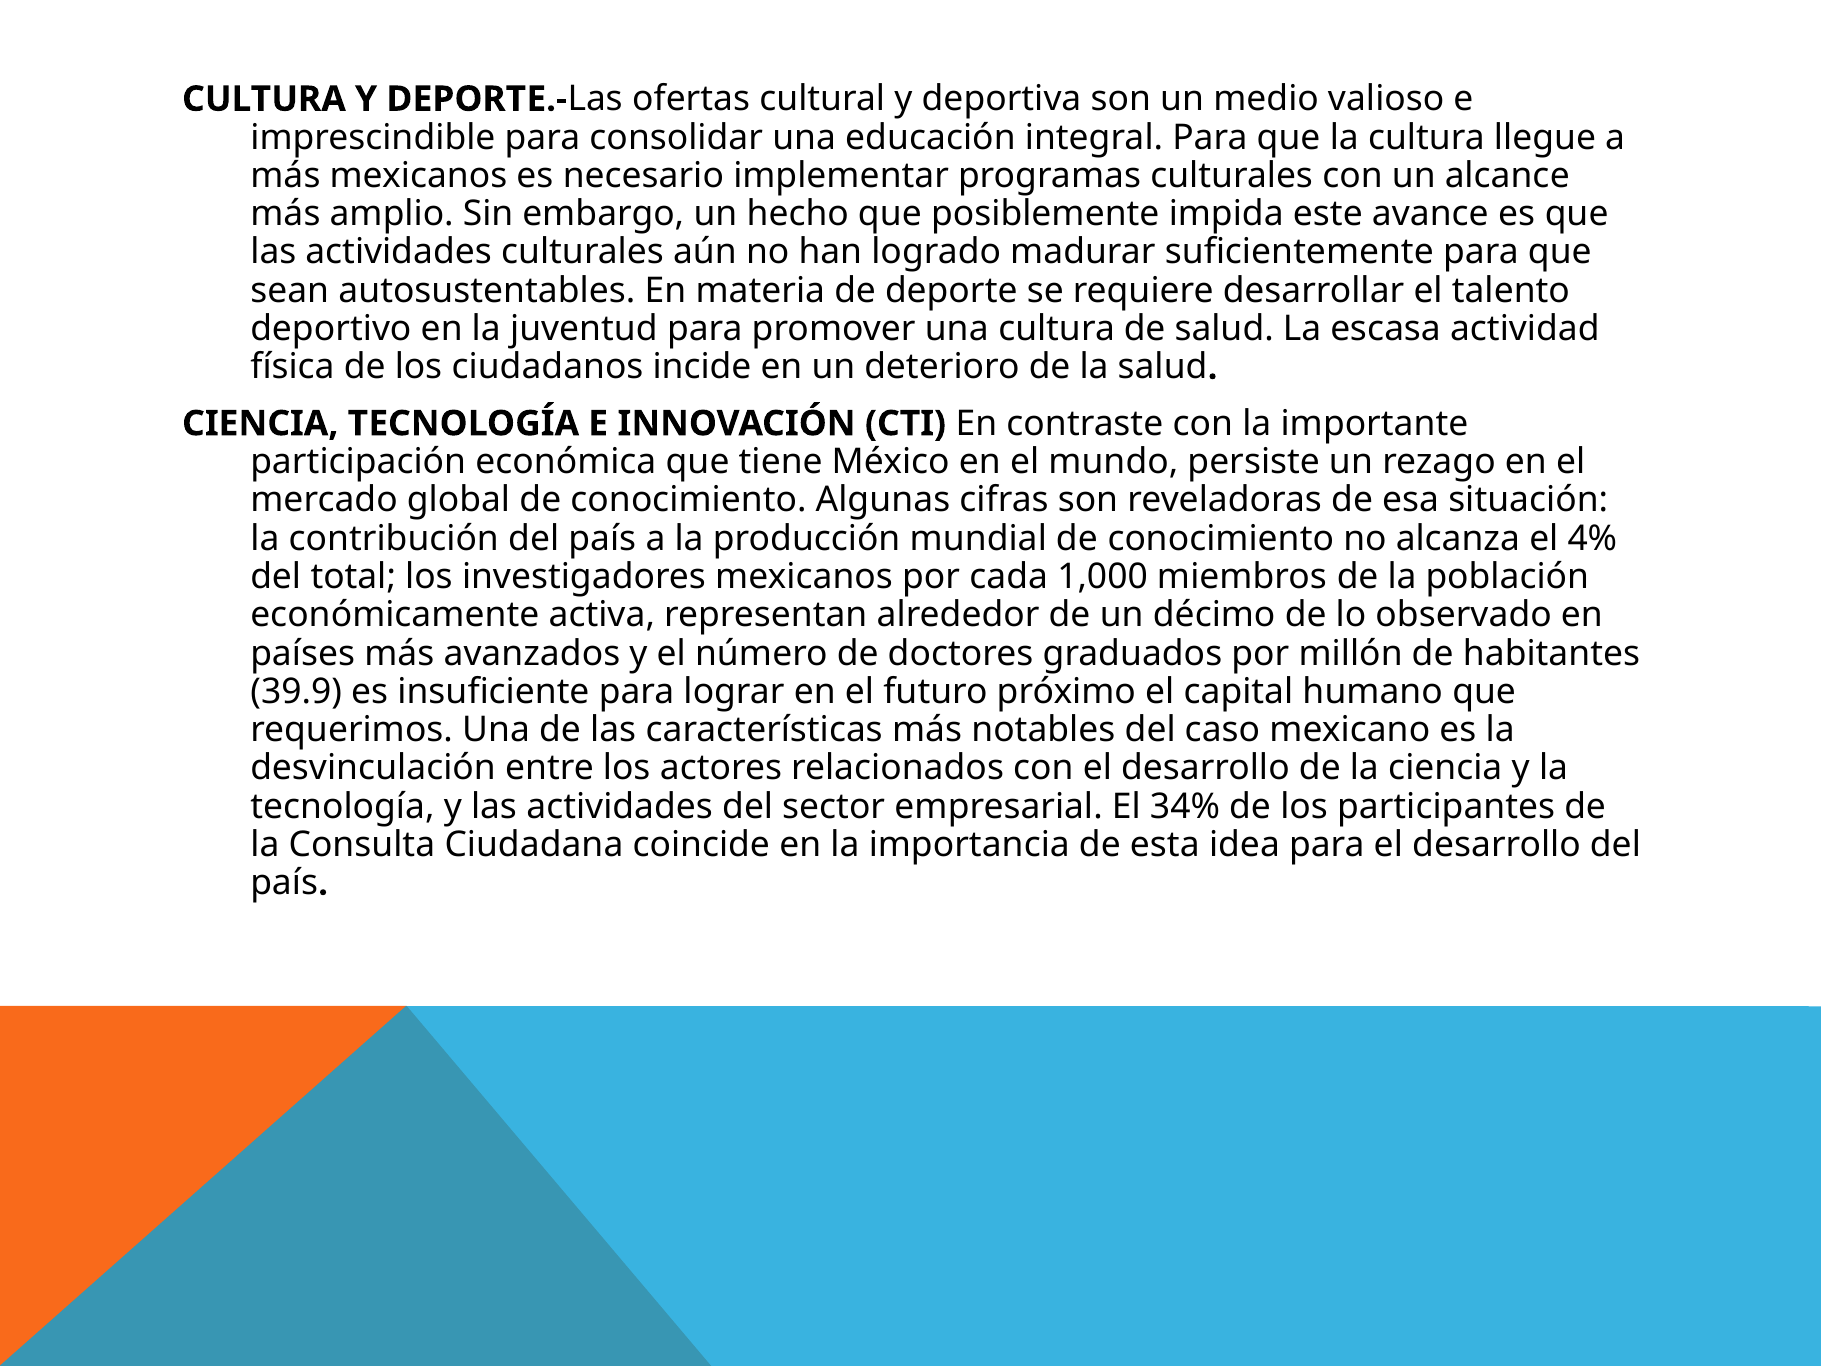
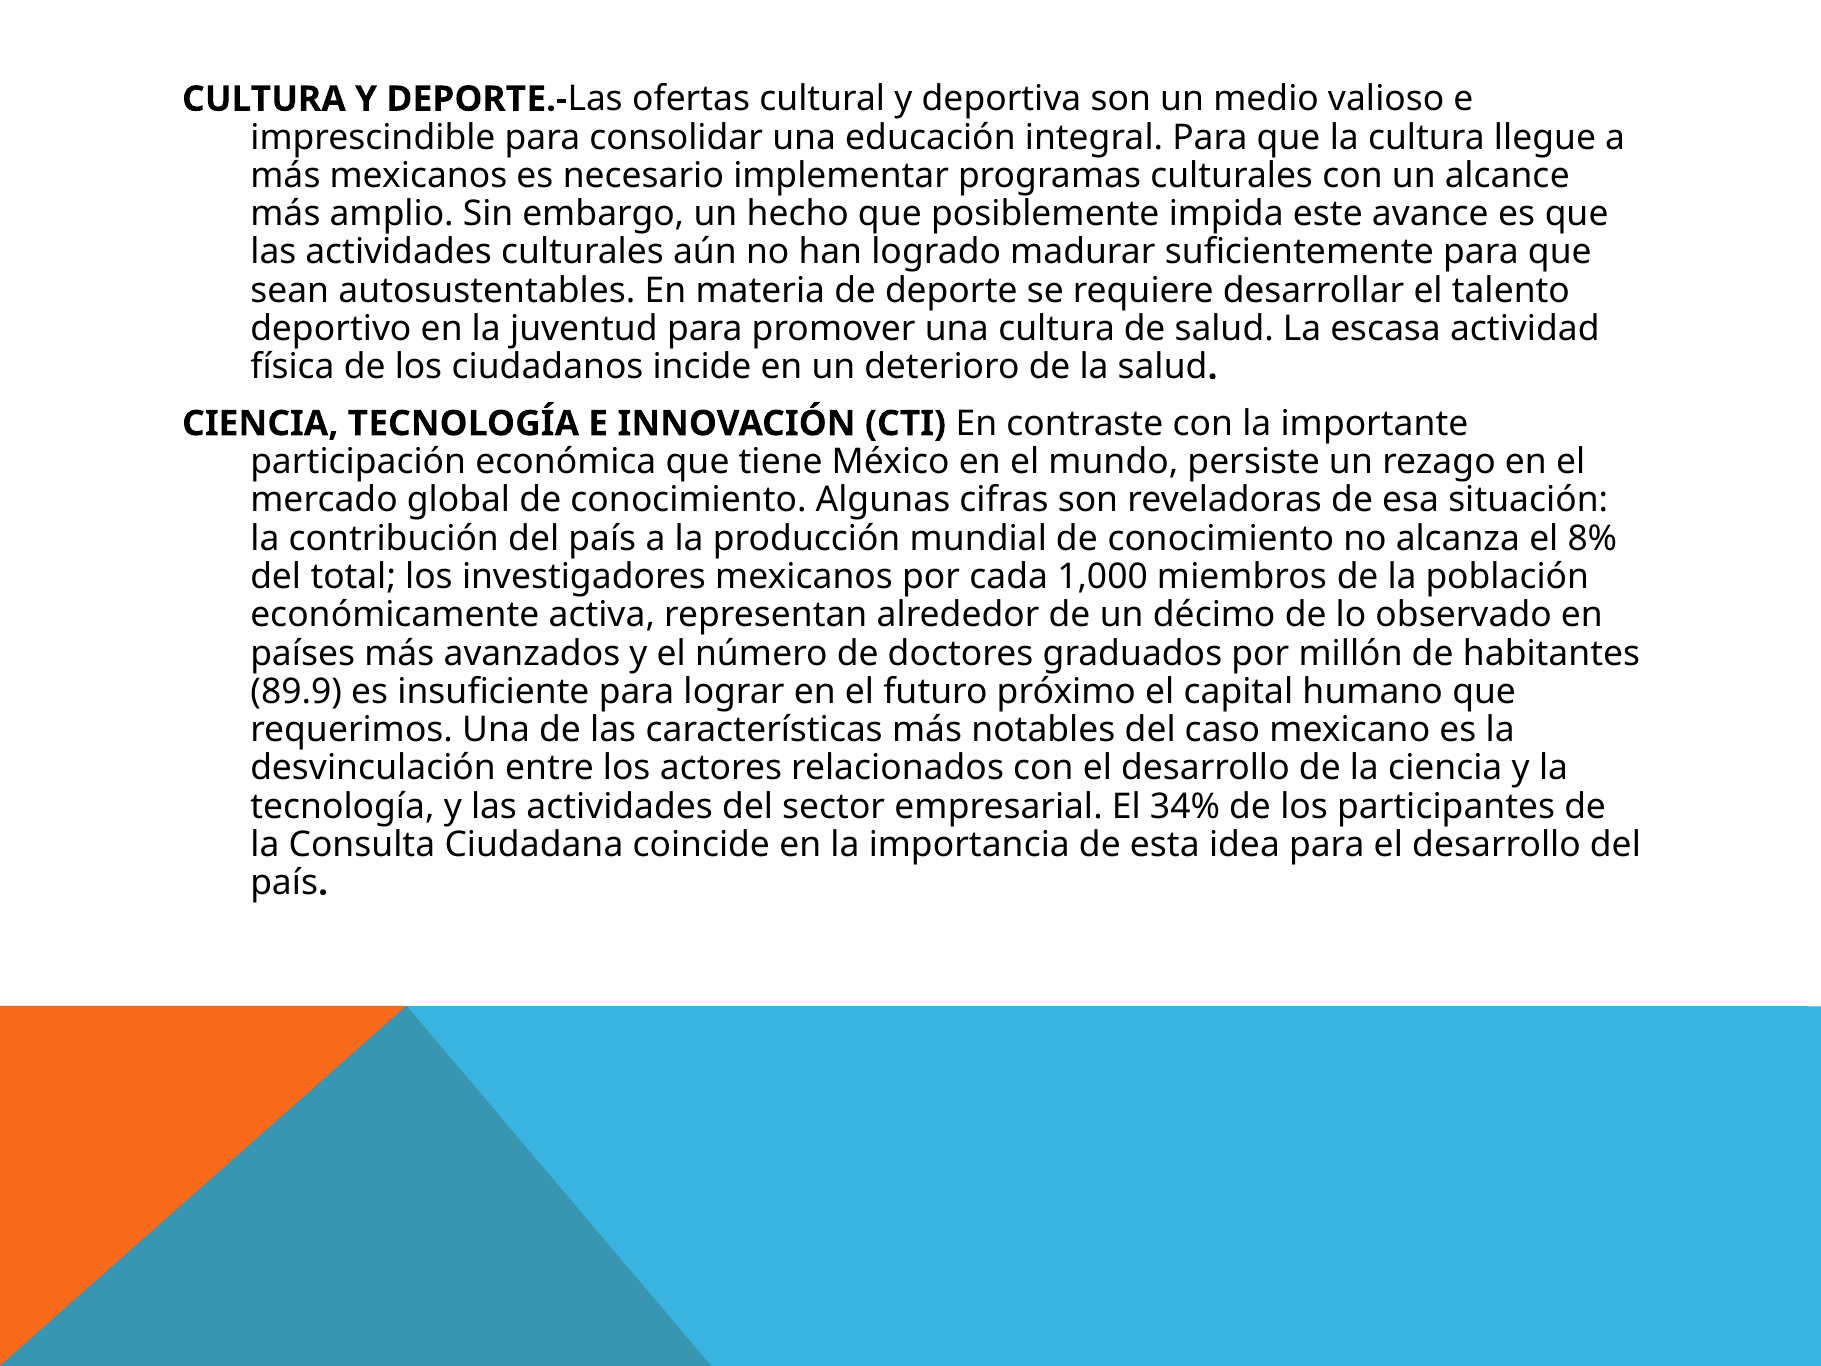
4%: 4% -> 8% (1592, 538)
39.9: 39.9 -> 89.9 (296, 691)
